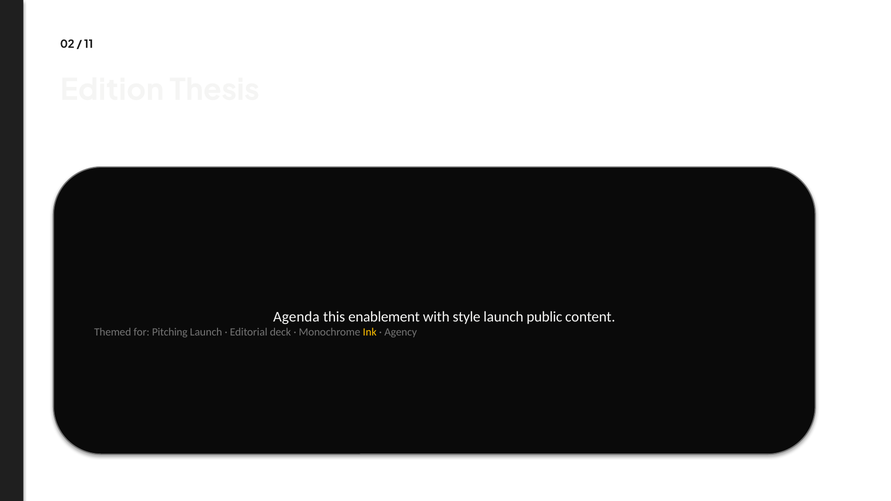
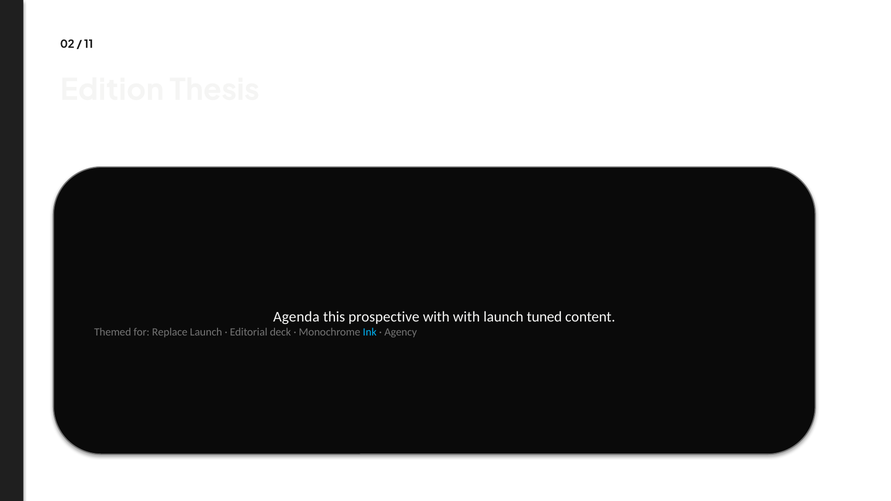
enablement: enablement -> prospective (384, 317)
with style: style -> with (466, 317)
public: public -> tuned (544, 317)
Pitching: Pitching -> Replace (170, 332)
Ink colour: yellow -> light blue (370, 332)
